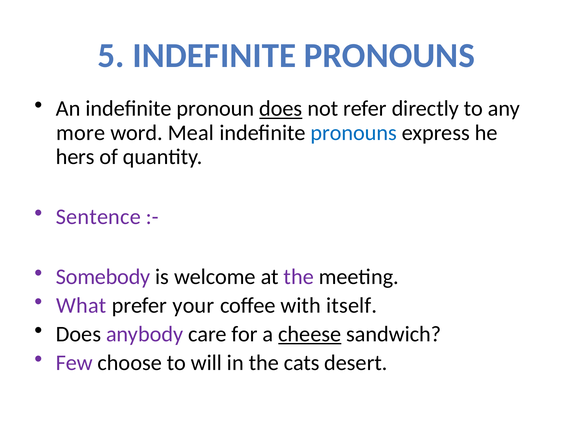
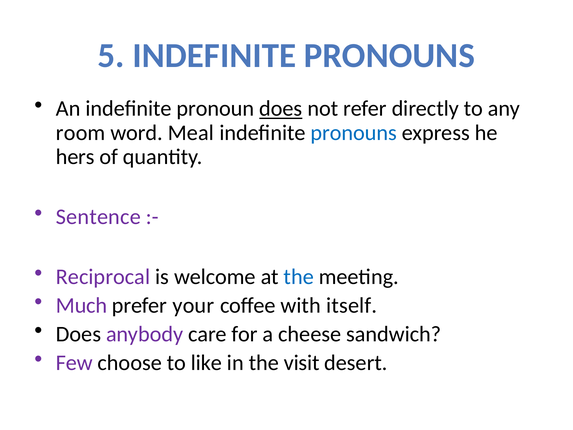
more: more -> room (81, 133)
Somebody: Somebody -> Reciprocal (103, 277)
the colour: purple -> blue (299, 277)
What: What -> Much (81, 305)
cheese underline: present -> none (310, 334)
will: will -> like (206, 363)
cats: cats -> visit (302, 363)
